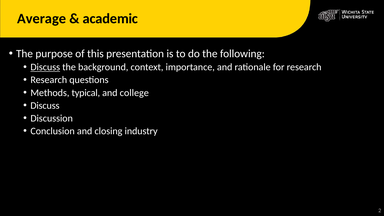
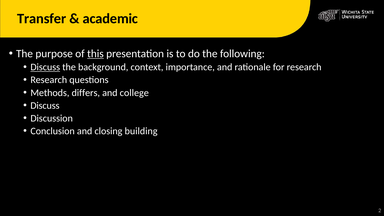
Average: Average -> Transfer (42, 19)
this underline: none -> present (95, 54)
typical: typical -> differs (86, 93)
industry: industry -> building (141, 131)
